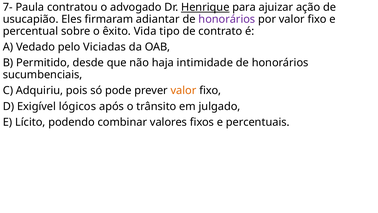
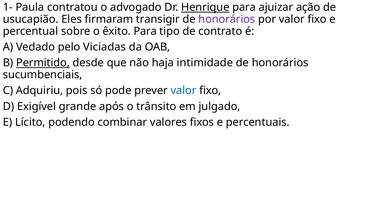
7-: 7- -> 1- (8, 7)
adiantar: adiantar -> transigir (158, 19)
êxito Vida: Vida -> Para (145, 31)
Permitido underline: none -> present (43, 63)
valor colour: orange -> blue (184, 90)
lógicos: lógicos -> grande (78, 106)
